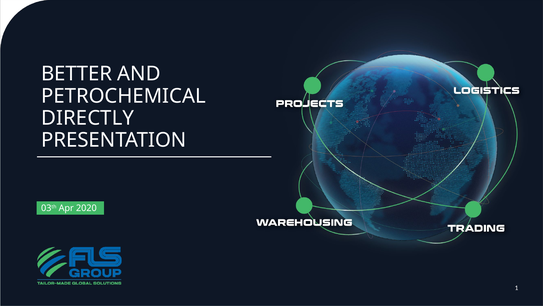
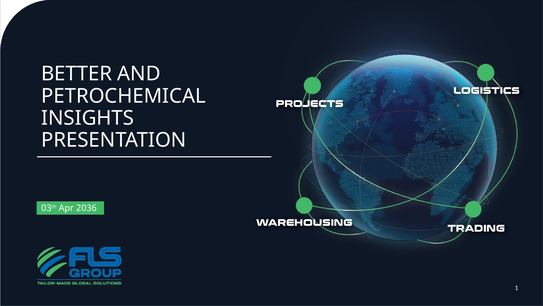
DIRECTLY: DIRECTLY -> INSIGHTS (88, 118)
2020: 2020 -> 2036 (86, 208)
